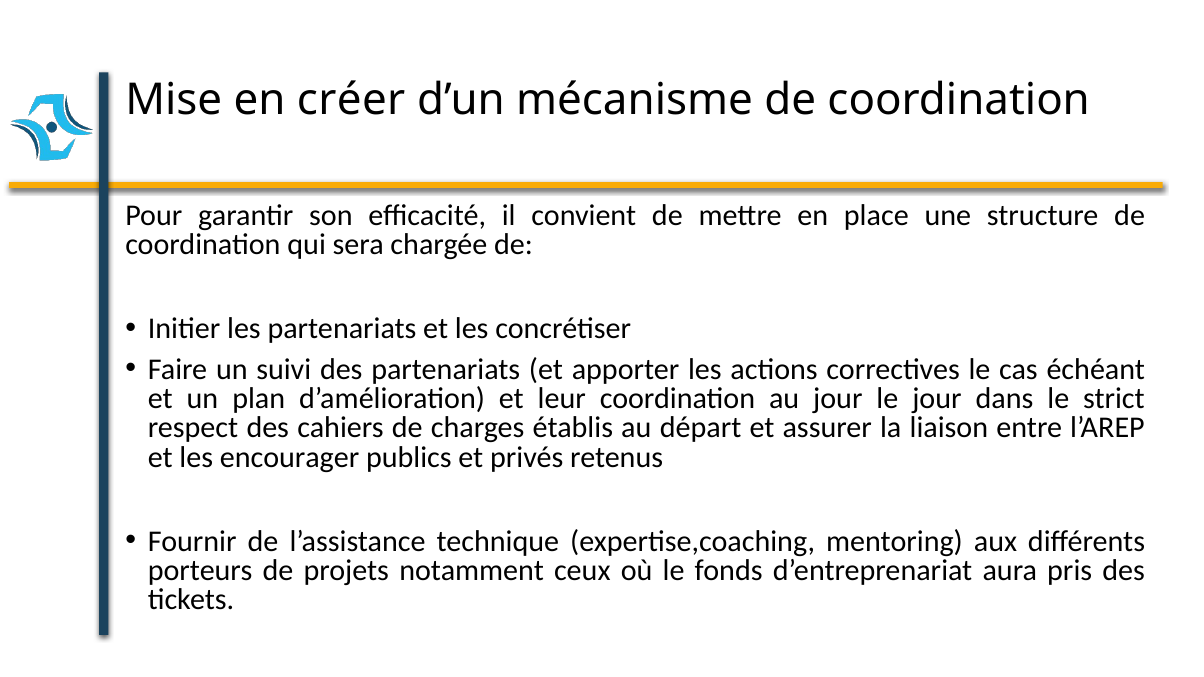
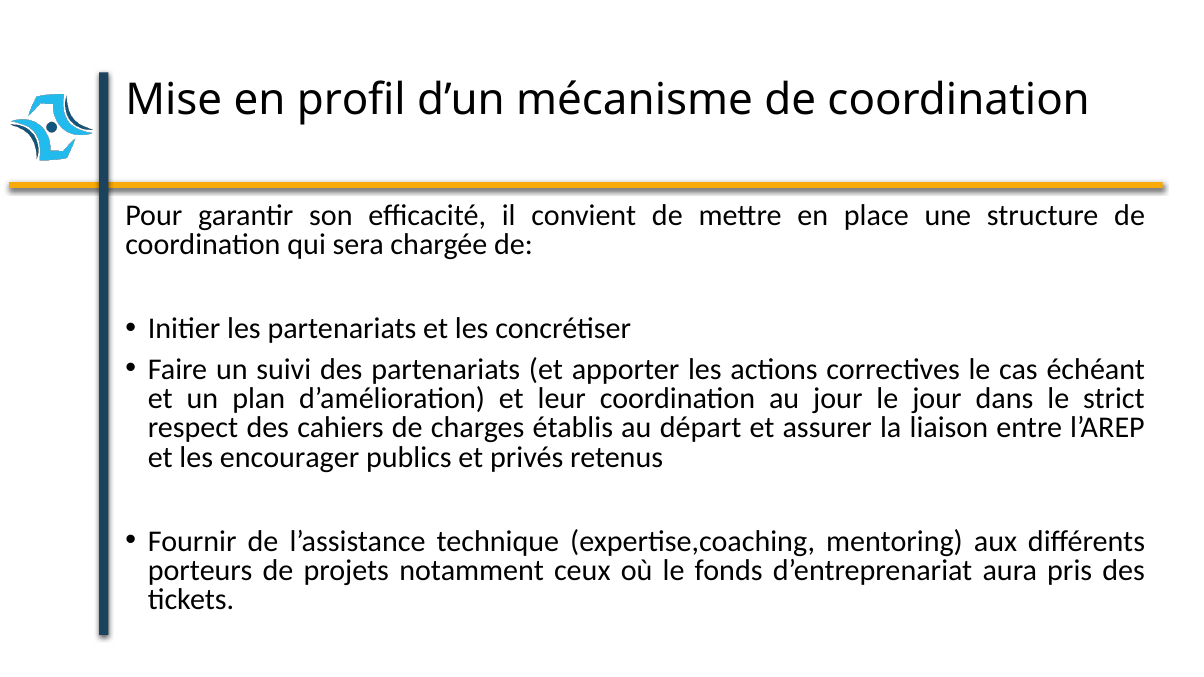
créer: créer -> profil (351, 100)
